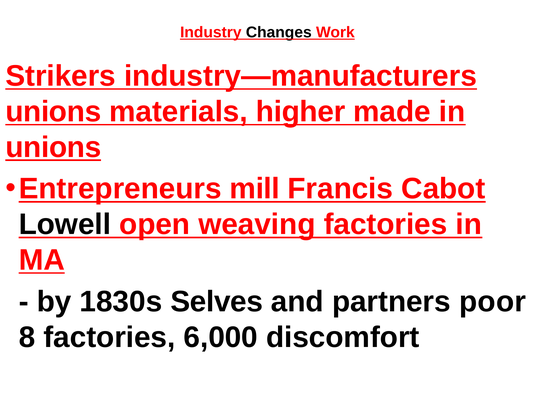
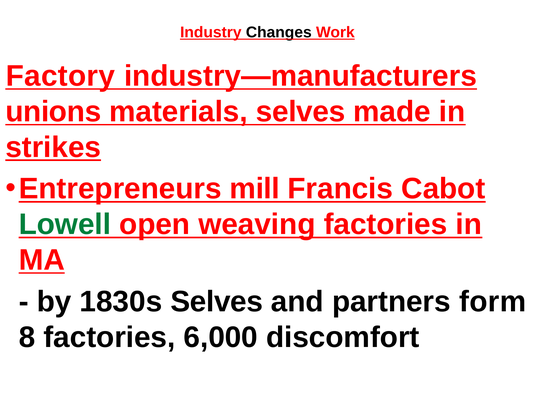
Strikers: Strikers -> Factory (60, 76)
materials higher: higher -> selves (301, 112)
unions: unions -> strikes (53, 147)
Lowell colour: black -> green (65, 225)
poor: poor -> form (493, 302)
